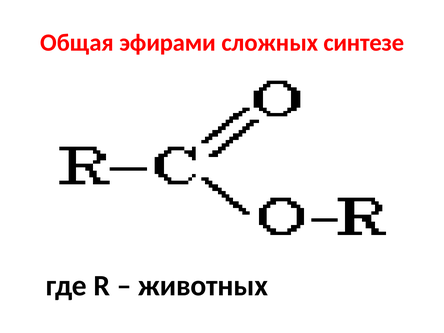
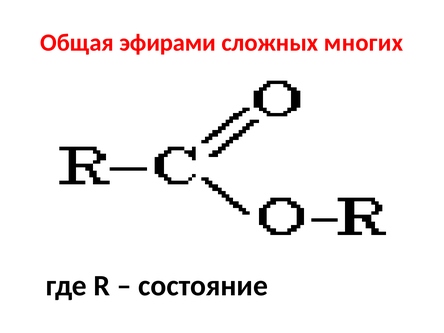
синтезе: синтезе -> многих (364, 43)
животных: животных -> состояние (203, 286)
